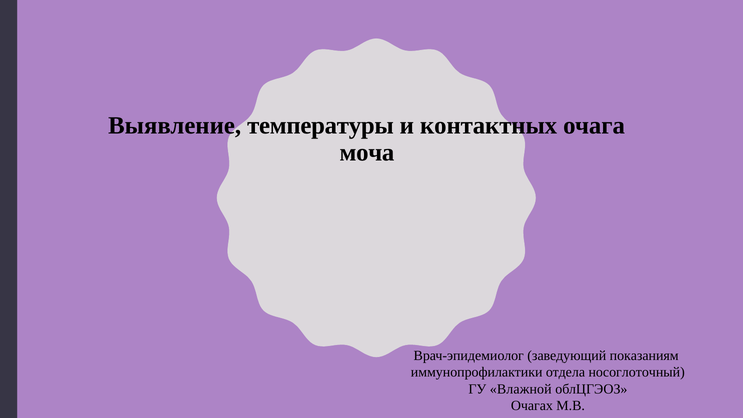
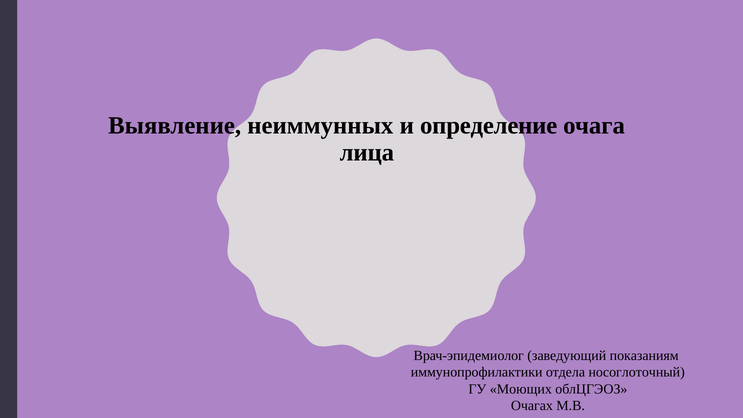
температуры: температуры -> неиммунных (320, 126)
контактных: контактных -> определение (489, 126)
моча: моча -> лица (367, 153)
Влажной: Влажной -> Моющих (521, 389)
